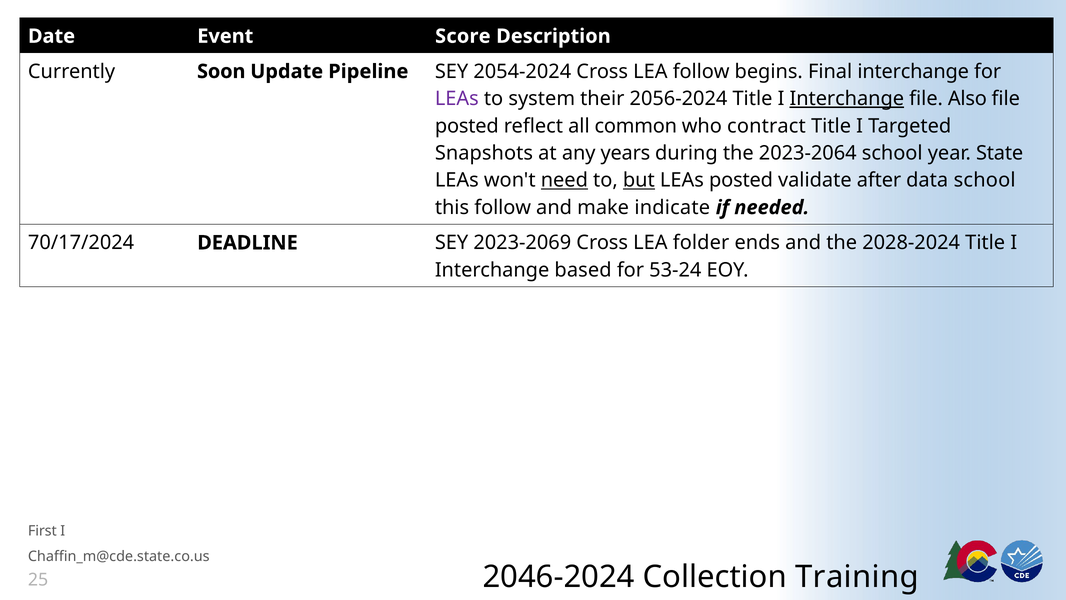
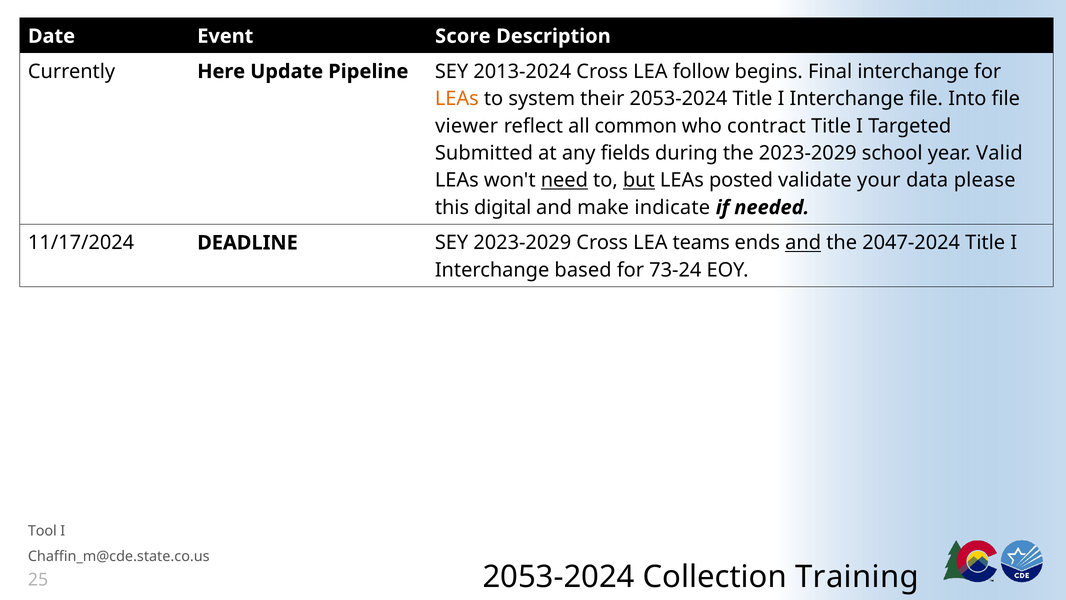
Soon: Soon -> Here (221, 71)
2054-2024: 2054-2024 -> 2013-2024 (522, 71)
LEAs colour: purple -> orange (457, 99)
their 2056-2024: 2056-2024 -> 2053-2024 (678, 99)
Interchange underline: present -> none (847, 99)
Also: Also -> Into (967, 99)
posted: posted -> viewer (467, 126)
Snapshots: Snapshots -> Submitted (484, 153)
years: years -> fields (625, 153)
the 2023-2064: 2023-2064 -> 2023-2029 (808, 153)
State: State -> Valid (999, 153)
after: after -> your (879, 180)
data school: school -> please (985, 180)
this follow: follow -> digital (503, 207)
70/17/2024: 70/17/2024 -> 11/17/2024 (81, 243)
SEY 2023-2069: 2023-2069 -> 2023-2029 (522, 243)
folder: folder -> teams (701, 243)
and underline: none -> present (803, 243)
2028-2024: 2028-2024 -> 2047-2024 (911, 243)
53-24: 53-24 -> 73-24 (675, 270)
First: First -> Tool (42, 531)
25 2046-2024: 2046-2024 -> 2053-2024 (559, 577)
